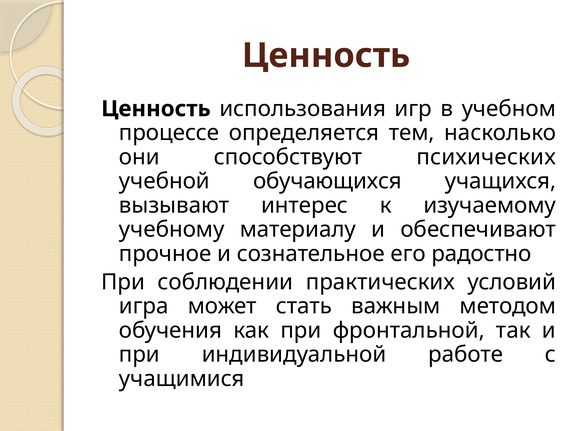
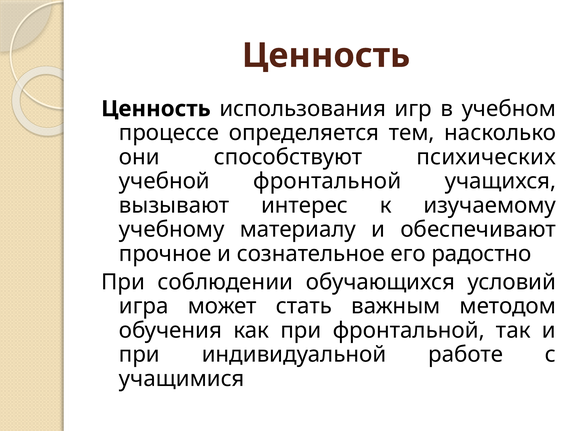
учебной обучающихся: обучающихся -> фронтальной (327, 181)
практических: практических -> обучающихся (380, 282)
